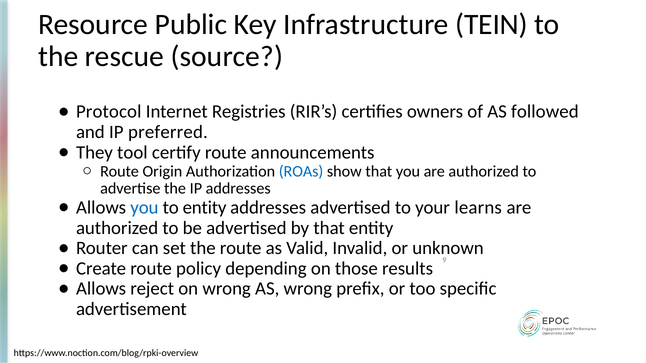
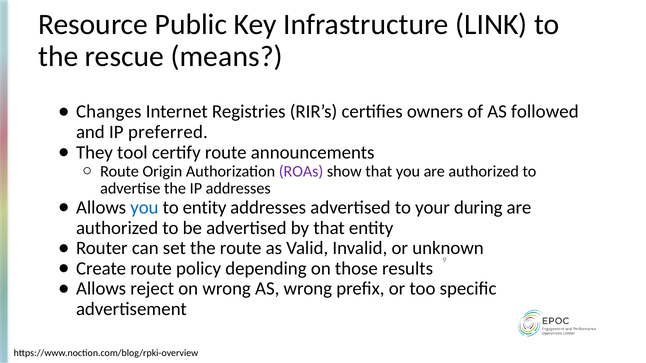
TEIN: TEIN -> LINK (491, 25)
source: source -> means (227, 57)
Protocol: Protocol -> Changes (109, 112)
ROAs colour: blue -> purple (301, 171)
learns: learns -> during (478, 208)
